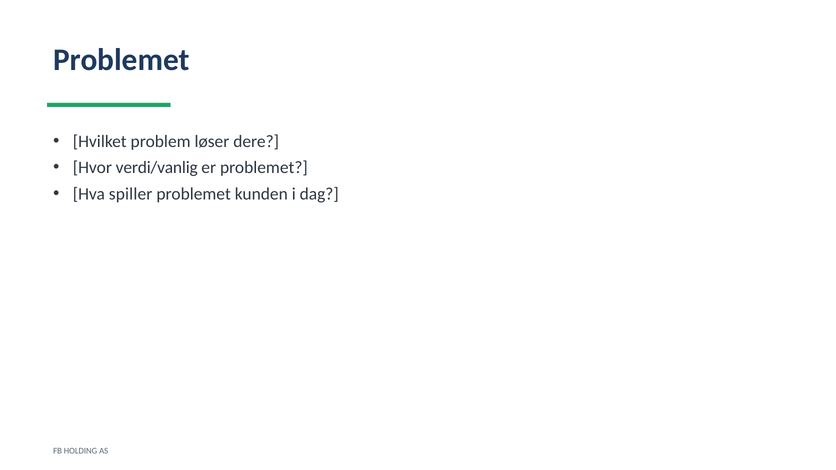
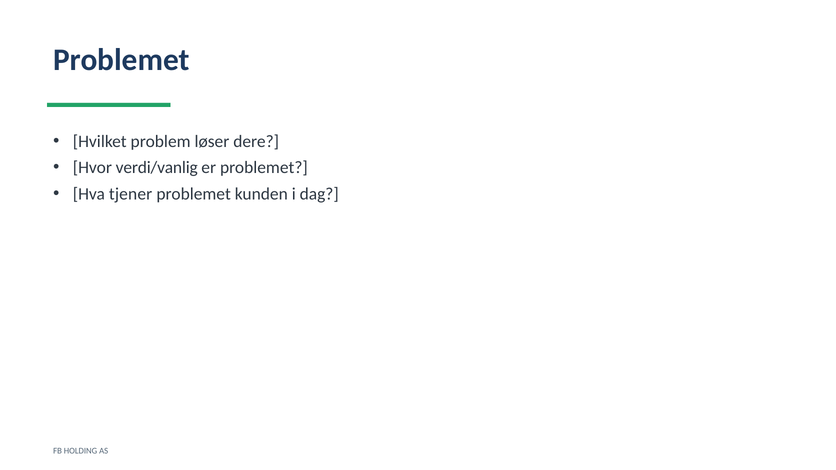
spiller: spiller -> tjener (131, 194)
